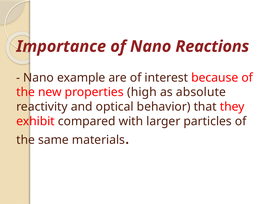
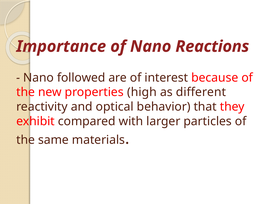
example: example -> followed (81, 78)
absolute: absolute -> different (201, 92)
